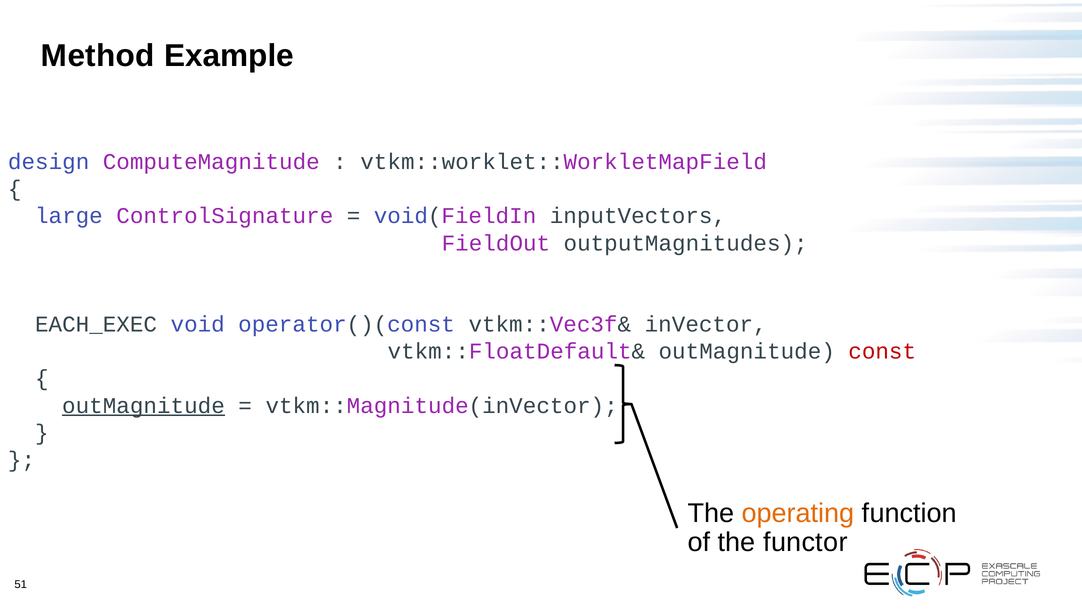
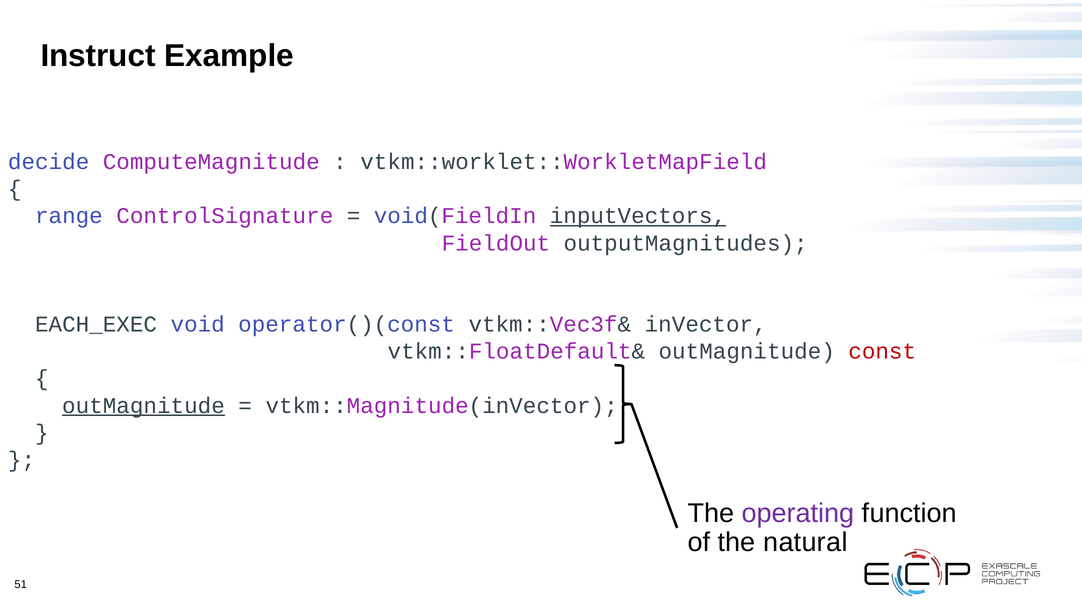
Method: Method -> Instruct (98, 56)
design: design -> decide (49, 162)
large: large -> range (69, 216)
inputVectors underline: none -> present (638, 216)
operating colour: orange -> purple (798, 513)
functor: functor -> natural (805, 542)
